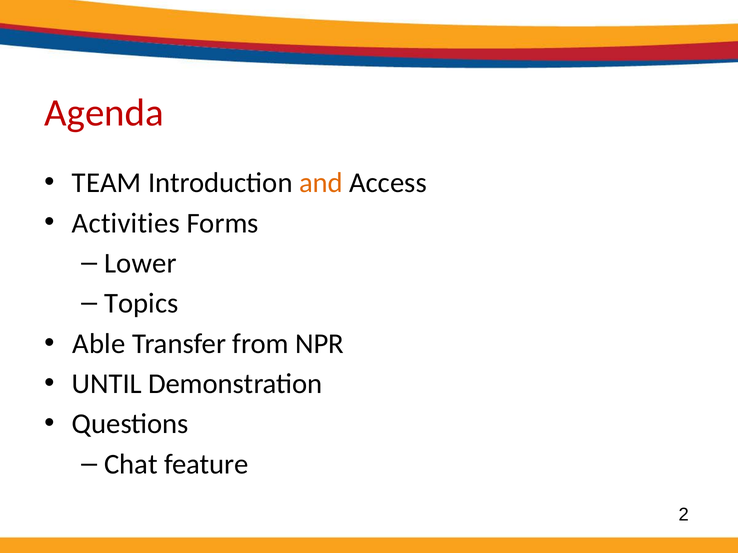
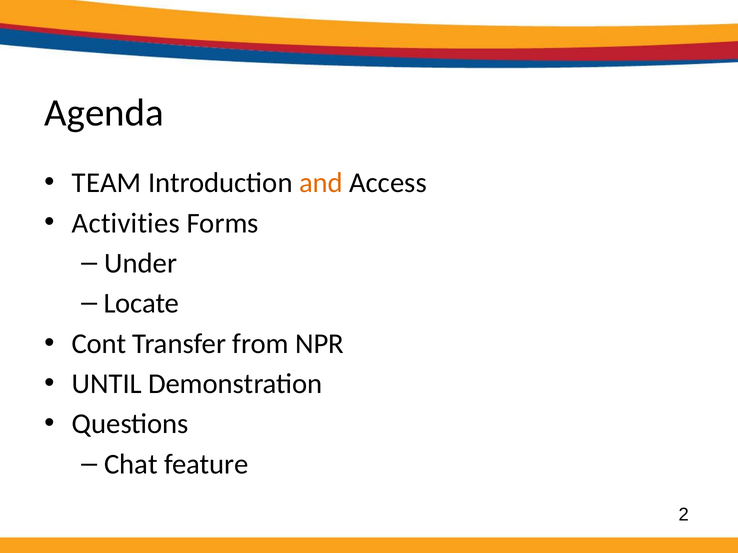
Agenda colour: red -> black (104, 113)
Lower: Lower -> Under (141, 263)
Topics: Topics -> Locate (141, 304)
Able: Able -> Cont (99, 344)
